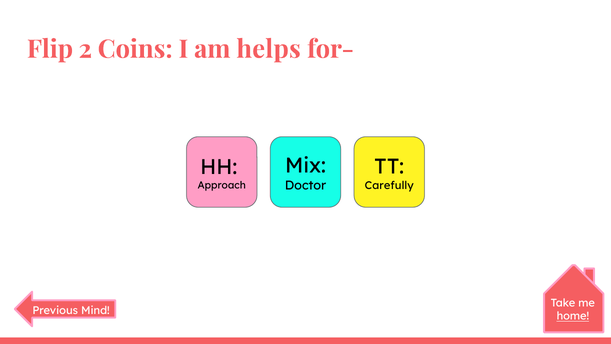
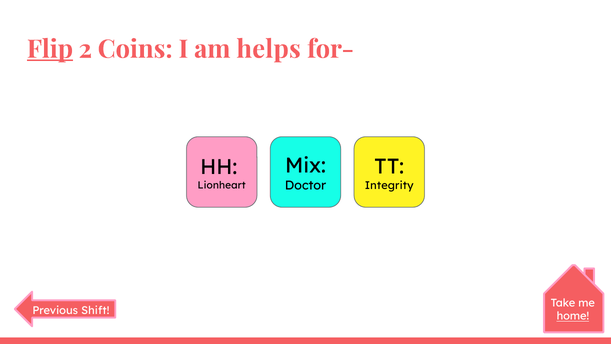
Flip underline: none -> present (50, 49)
Carefully: Carefully -> Integrity (389, 185)
Approach: Approach -> Lionheart (222, 185)
Mind: Mind -> Shift (95, 310)
